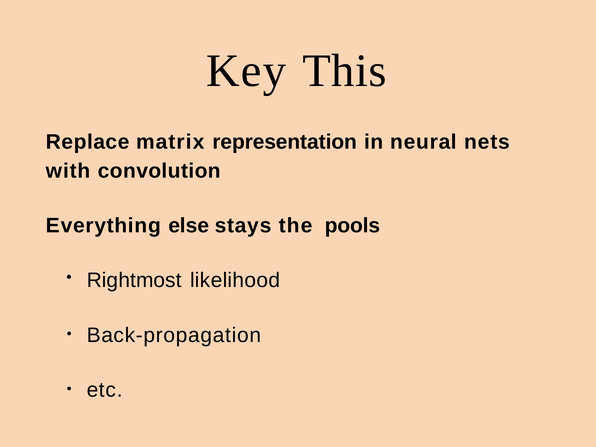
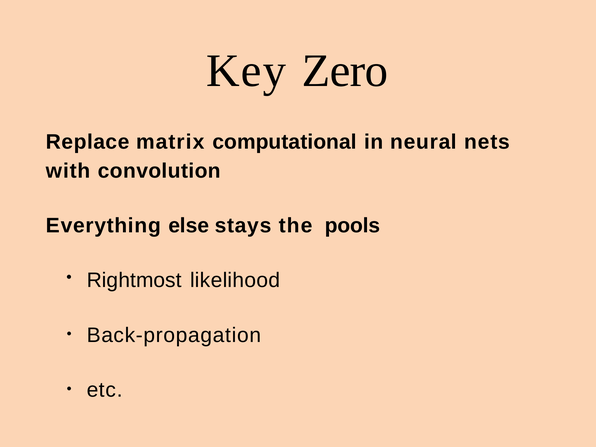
This: This -> Zero (345, 71)
representation: representation -> computational (285, 142)
